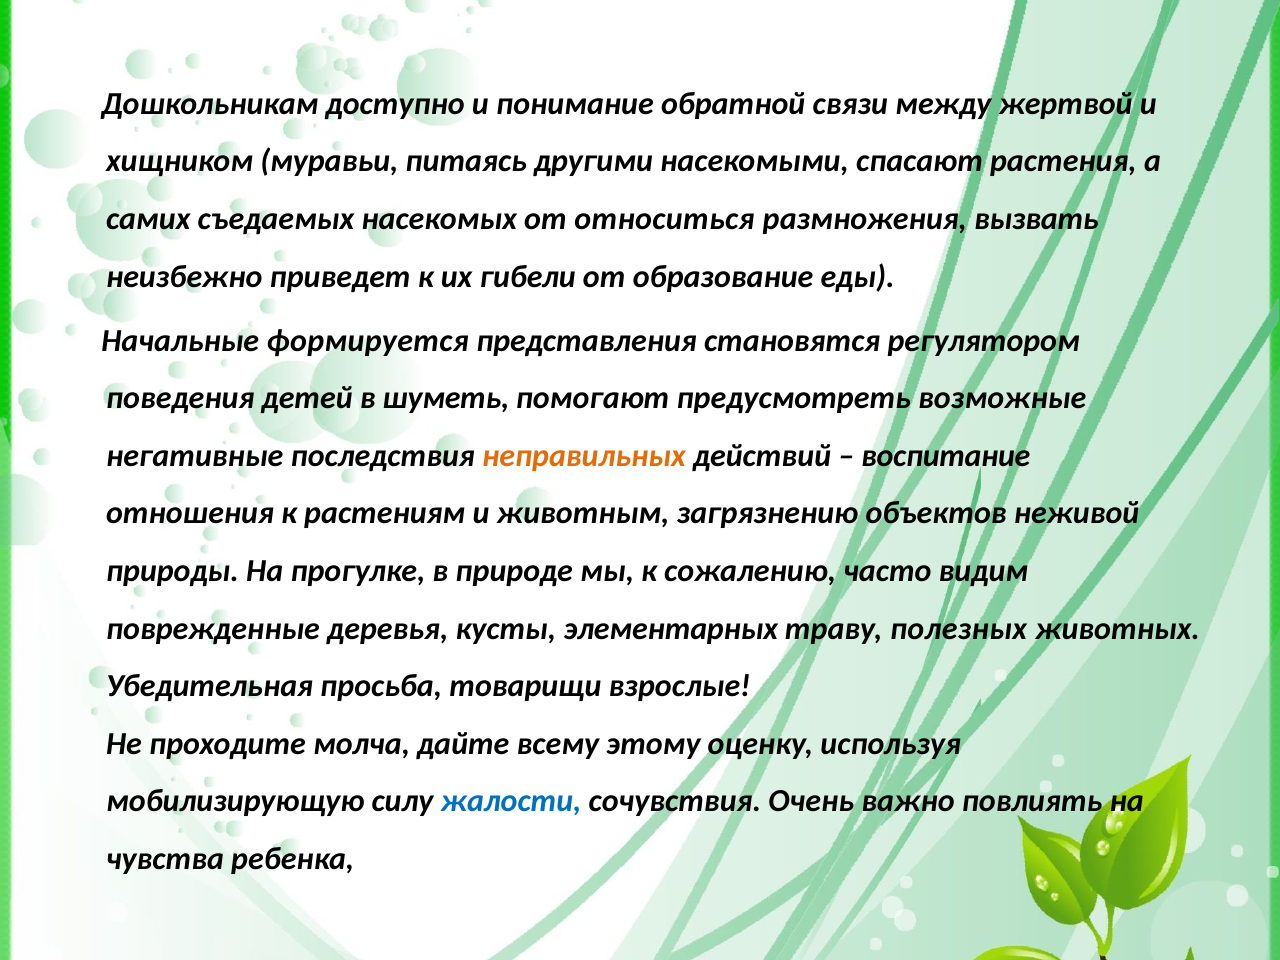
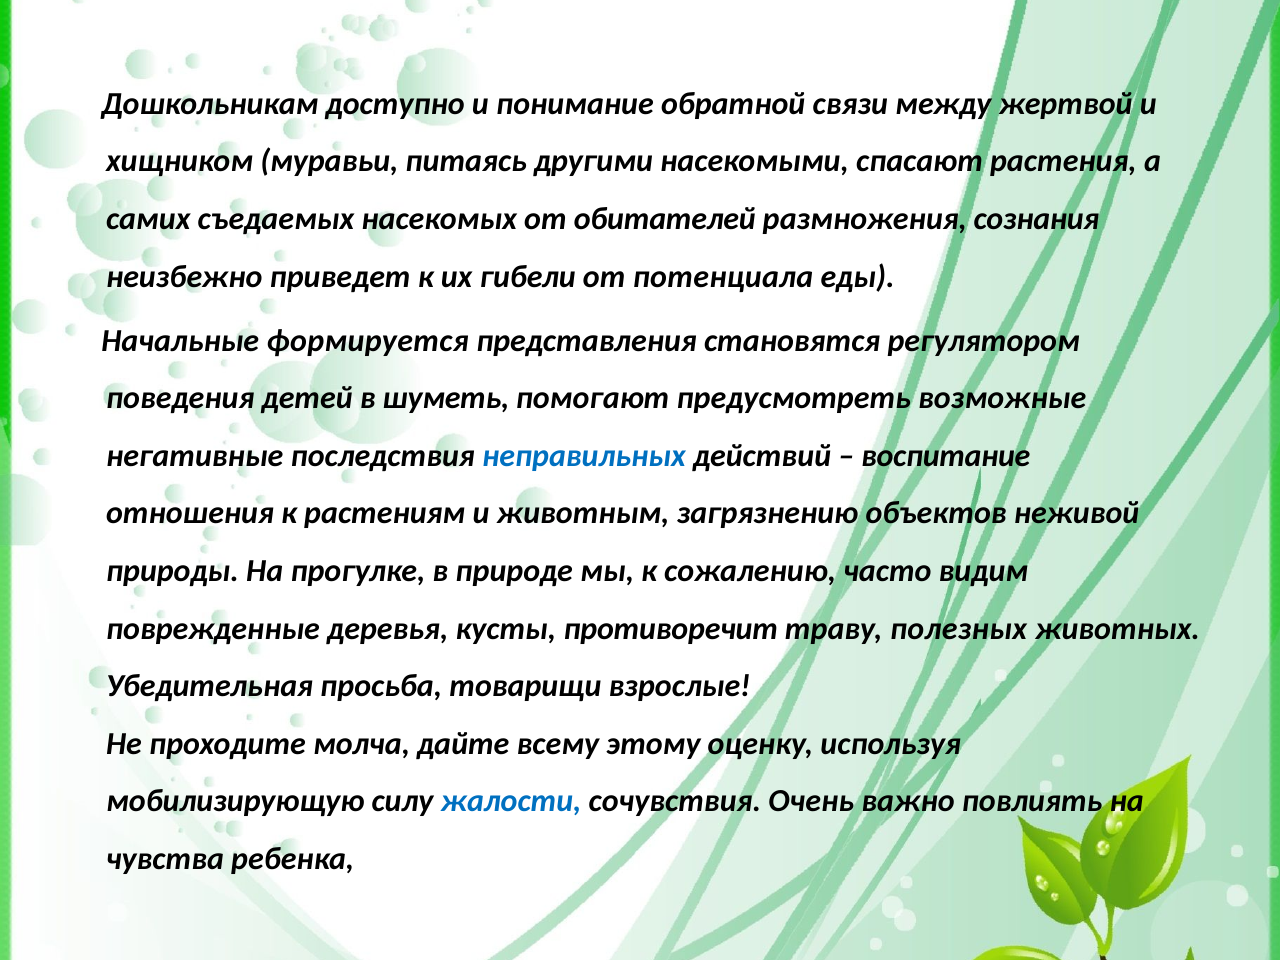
относиться: относиться -> обитателей (665, 219)
вызвать: вызвать -> сознания (1036, 219)
образование: образование -> потенциала (723, 276)
неправильных colour: orange -> blue (584, 456)
элементарных: элементарных -> противоречит (671, 628)
